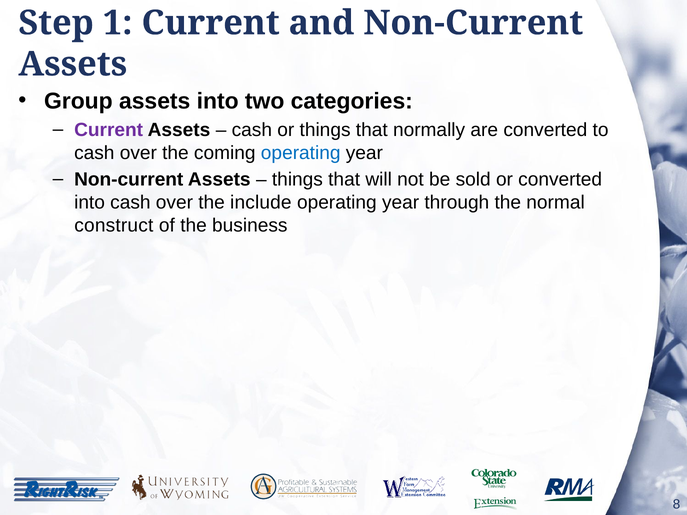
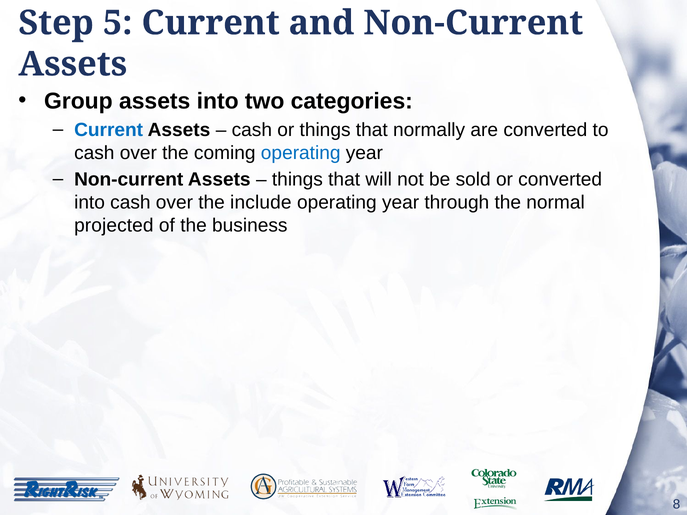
1: 1 -> 5 (118, 23)
Current colour: purple -> blue (109, 130)
construct: construct -> projected (114, 225)
